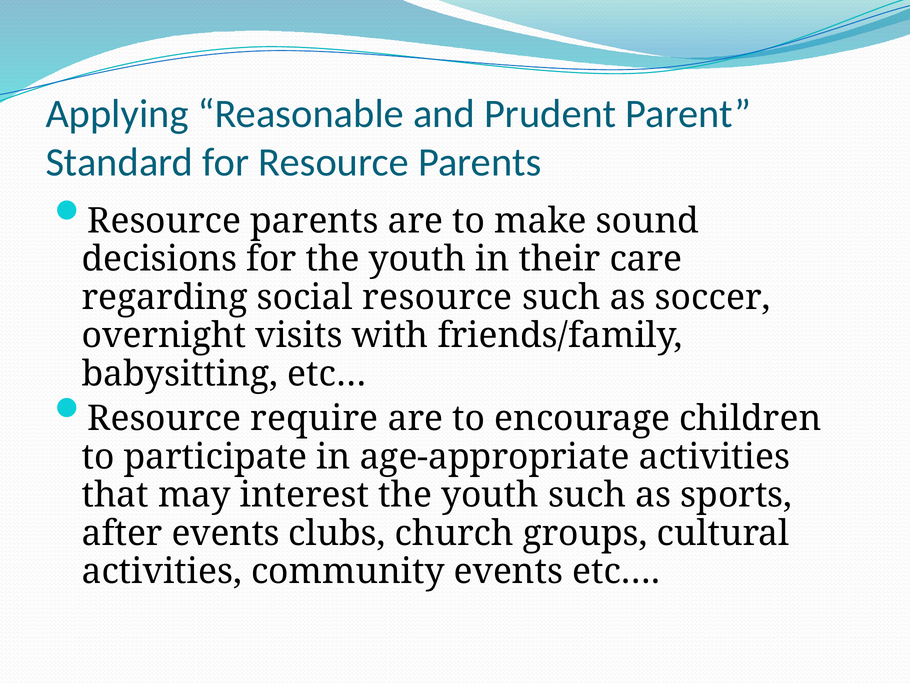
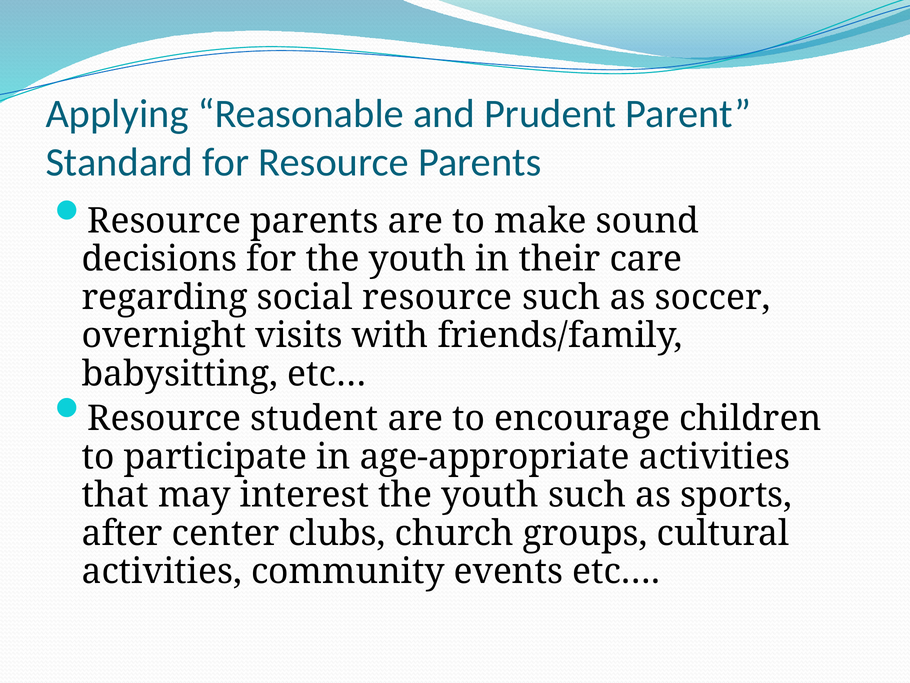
require: require -> student (314, 418)
after events: events -> center (226, 533)
